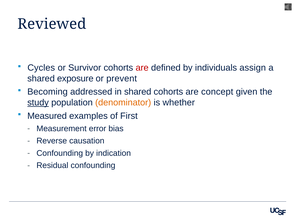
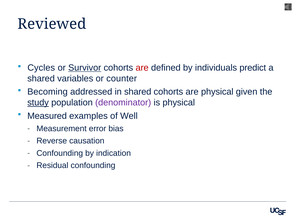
Survivor underline: none -> present (85, 68)
assign: assign -> predict (253, 68)
exposure: exposure -> variables (75, 79)
prevent: prevent -> counter (122, 79)
are concept: concept -> physical (217, 92)
denominator colour: orange -> purple (123, 103)
is whether: whether -> physical (179, 103)
First: First -> Well (129, 116)
